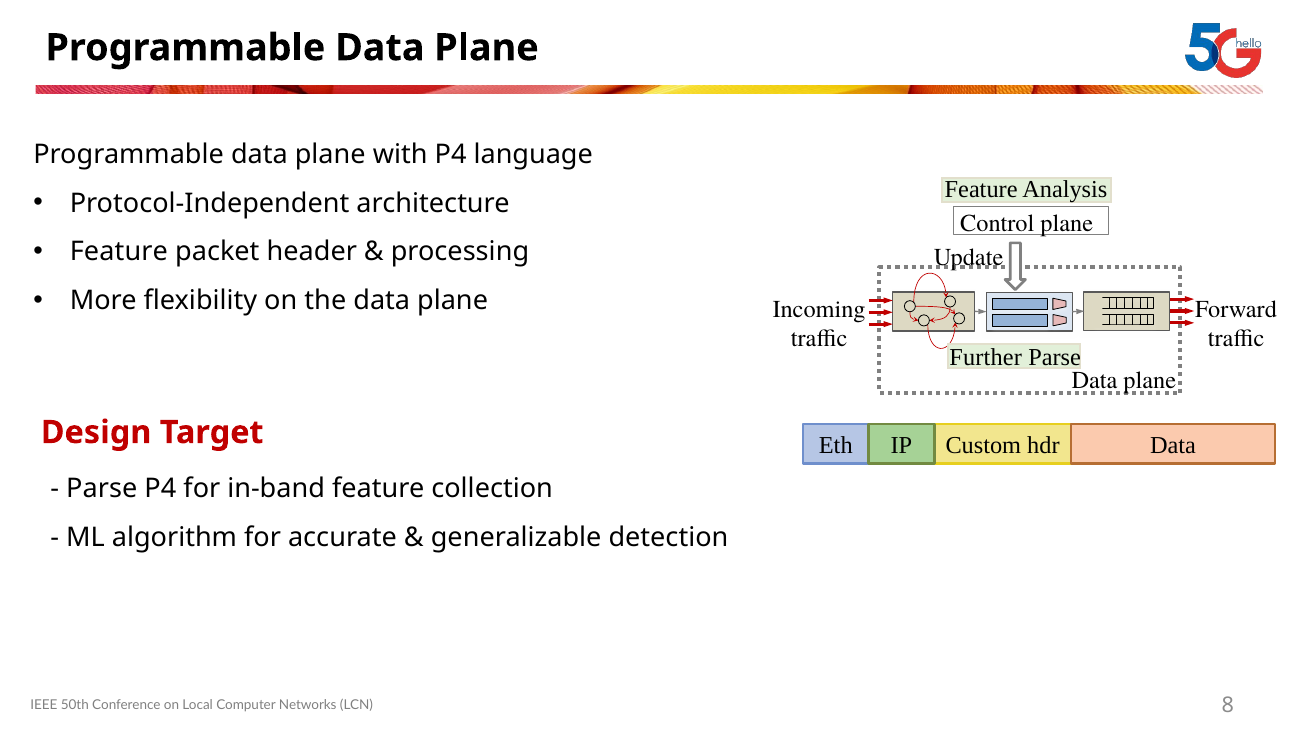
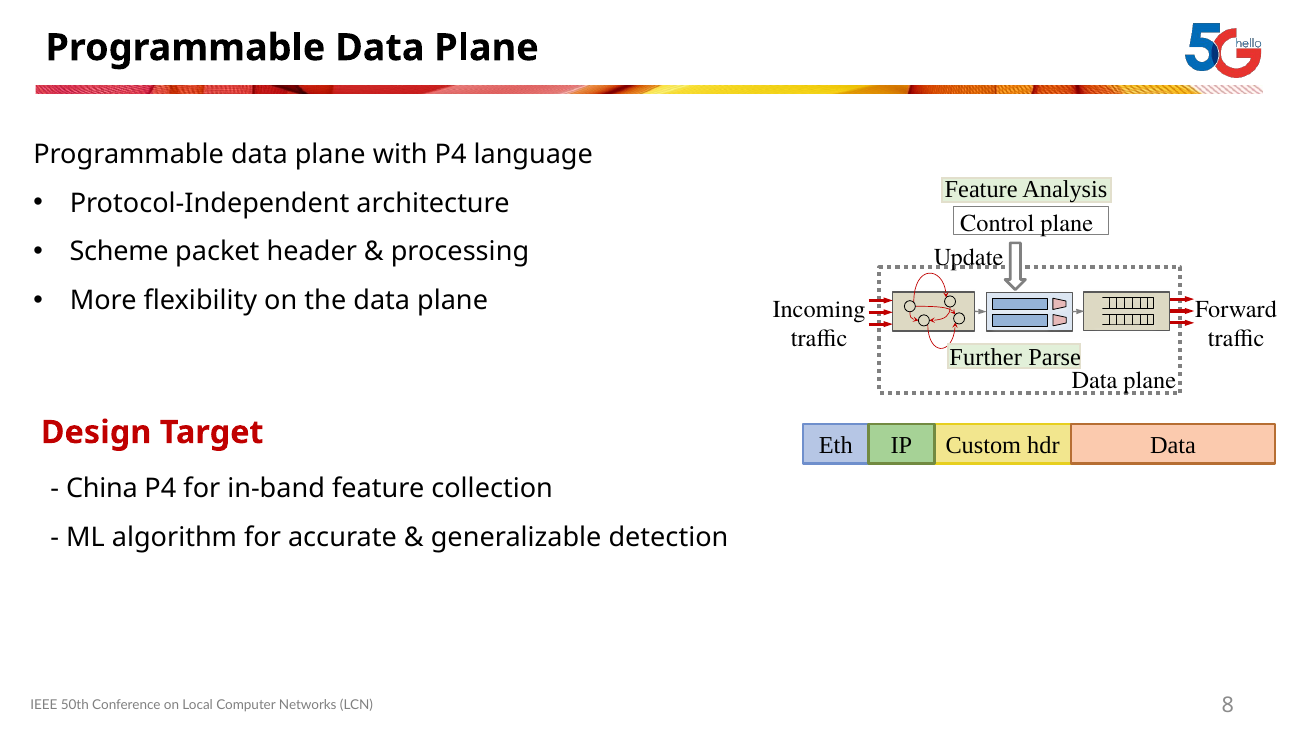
Feature: Feature -> Scheme (119, 252)
Parse: Parse -> China (102, 489)
